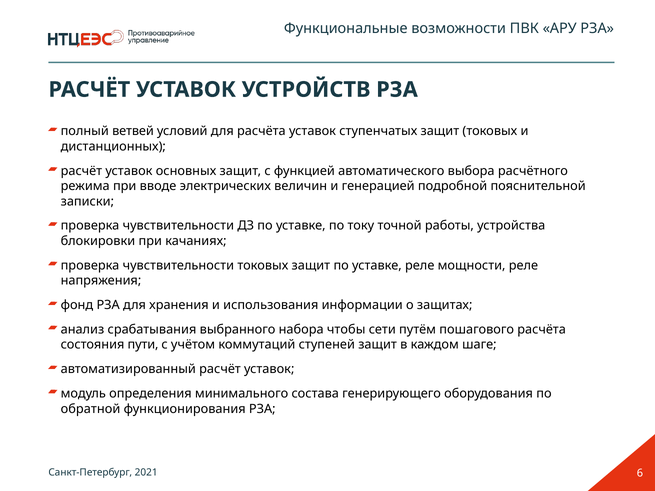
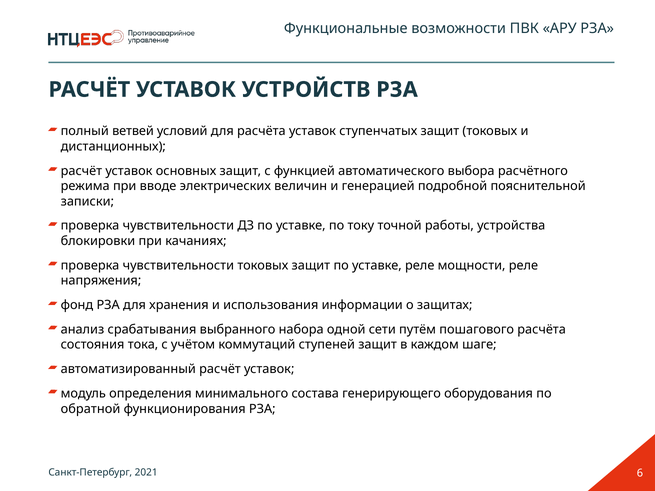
чтобы: чтобы -> одной (346, 330)
пути: пути -> тока (143, 345)
